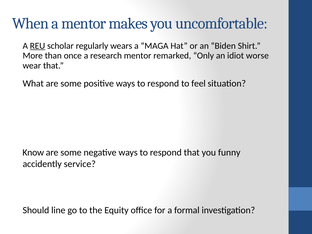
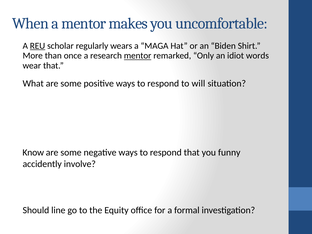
mentor underline: none -> present (138, 56)
worse: worse -> words (257, 56)
feel: feel -> will (198, 83)
service: service -> involve (80, 164)
